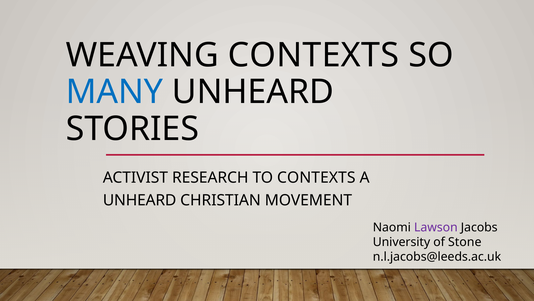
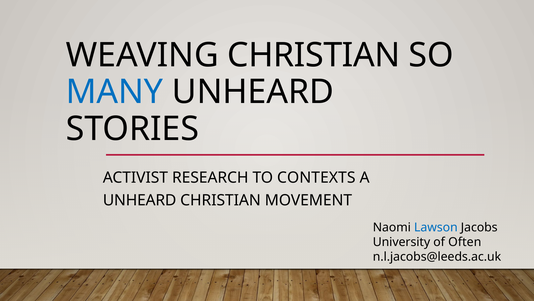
WEAVING CONTEXTS: CONTEXTS -> CHRISTIAN (314, 55)
Lawson colour: purple -> blue (436, 227)
Stone: Stone -> Often (465, 242)
